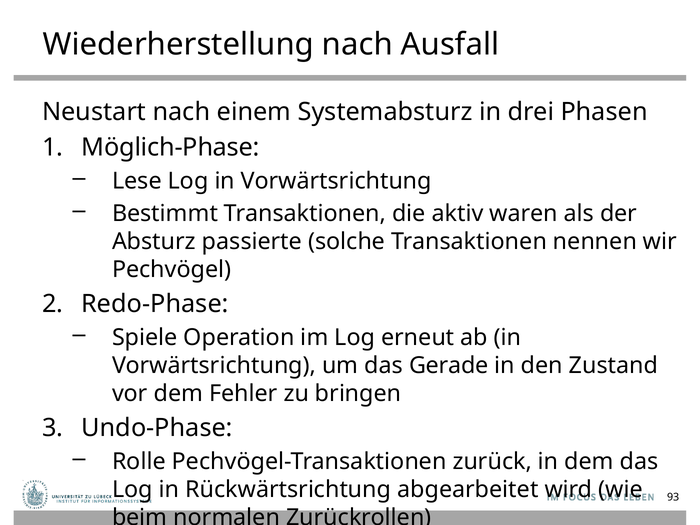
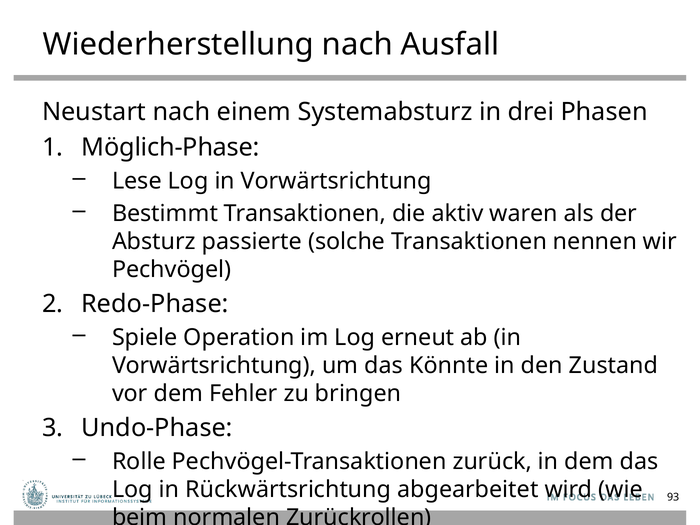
Gerade: Gerade -> Könnte (449, 366)
